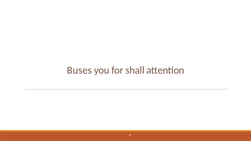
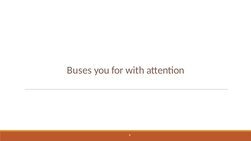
shall: shall -> with (135, 70)
